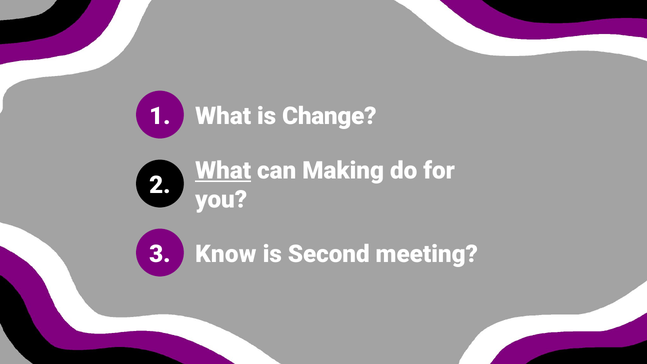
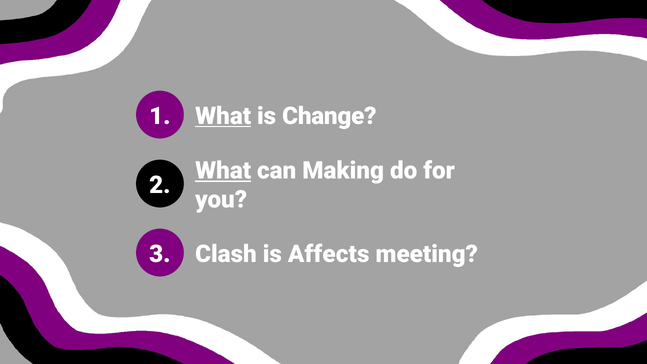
What underline: none -> present (223, 116)
Know: Know -> Clash (226, 254)
Second: Second -> Affects (329, 254)
